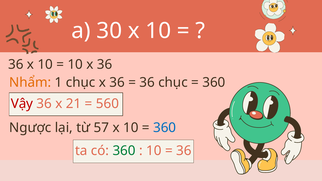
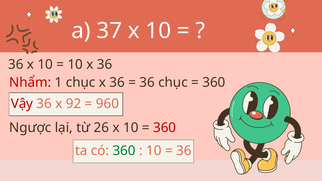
30: 30 -> 37 (109, 31)
Nhẩm colour: orange -> red (30, 82)
21: 21 -> 92 (74, 104)
560: 560 -> 960 (107, 104)
57: 57 -> 26 (101, 128)
360 colour: blue -> red (165, 128)
